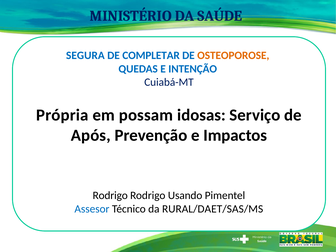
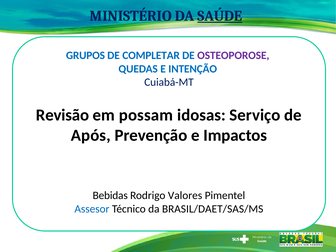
SAÚDE underline: none -> present (220, 16)
SEGURA: SEGURA -> GRUPOS (85, 55)
OSTEOPOROSE colour: orange -> purple (233, 55)
Própria: Própria -> Revisão (63, 115)
Rodrigo: Rodrigo -> Bebidas (110, 195)
Usando: Usando -> Valores (185, 195)
RURAL/DAET/SAS/MS: RURAL/DAET/SAS/MS -> BRASIL/DAET/SAS/MS (213, 209)
